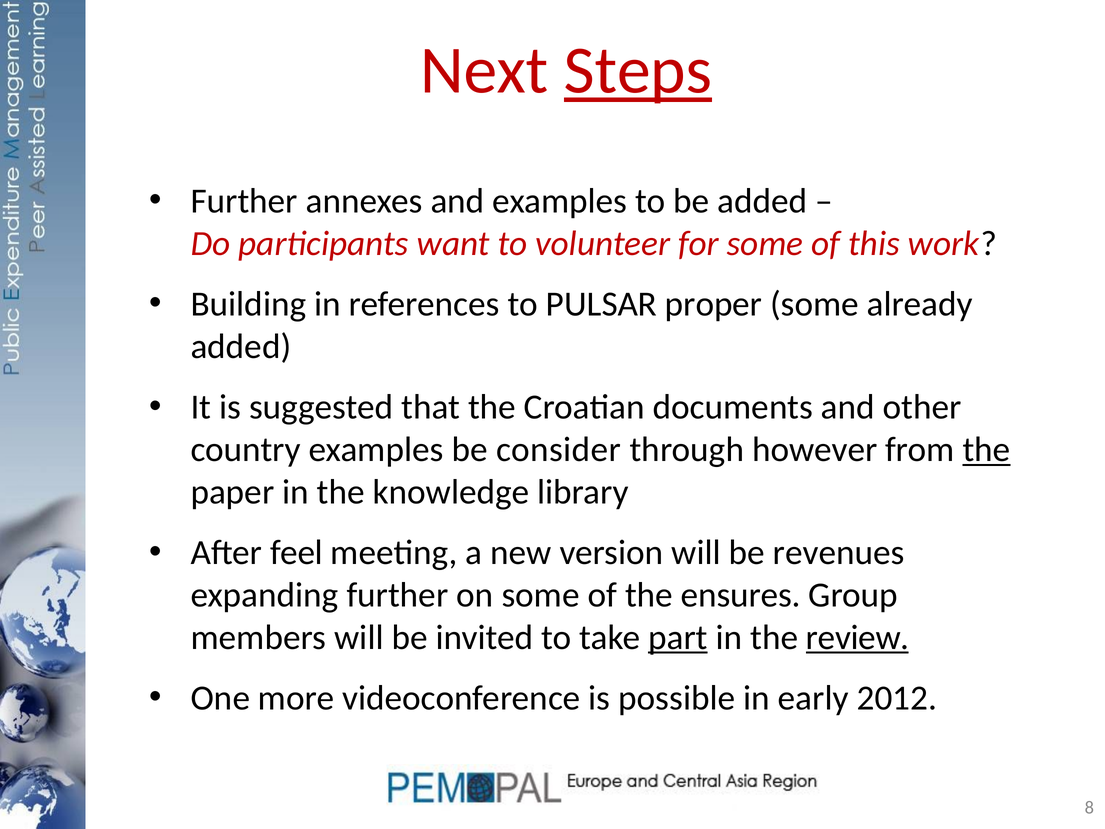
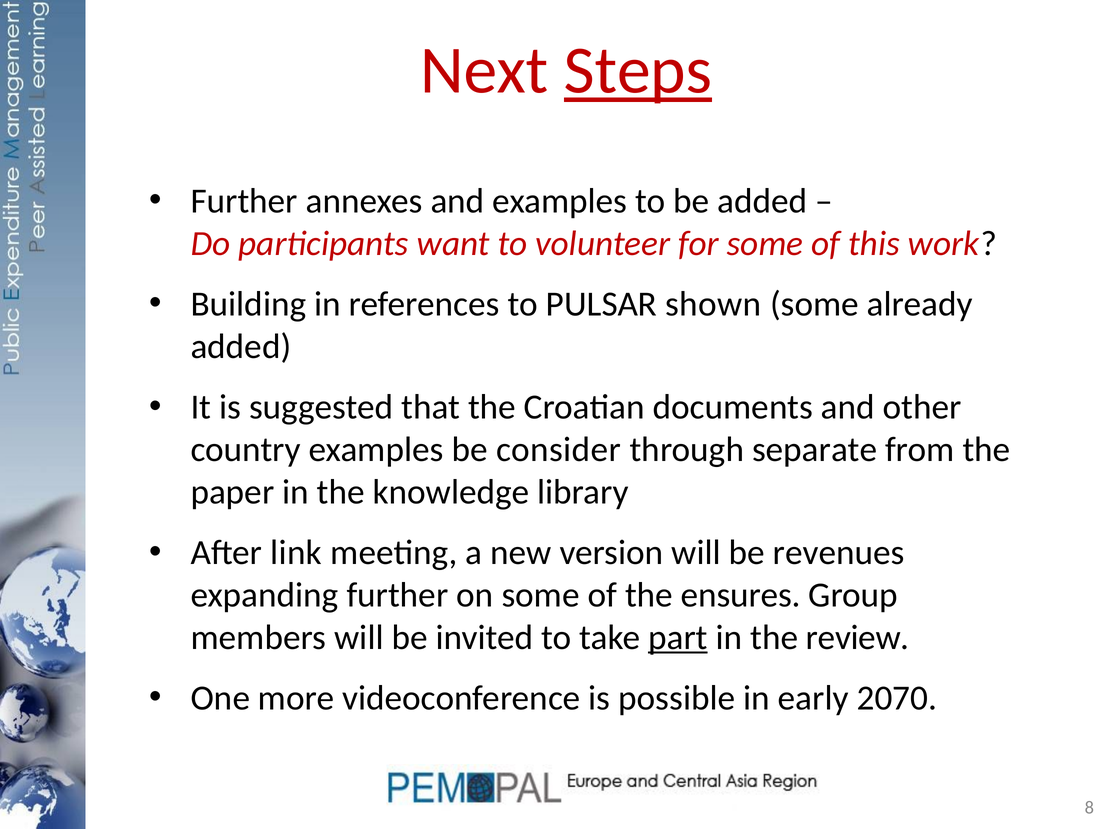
proper: proper -> shown (713, 304)
however: however -> separate (815, 449)
the underline: present -> none (987, 449)
feel: feel -> link (296, 553)
review underline: present -> none (858, 637)
2012: 2012 -> 2070 (897, 698)
